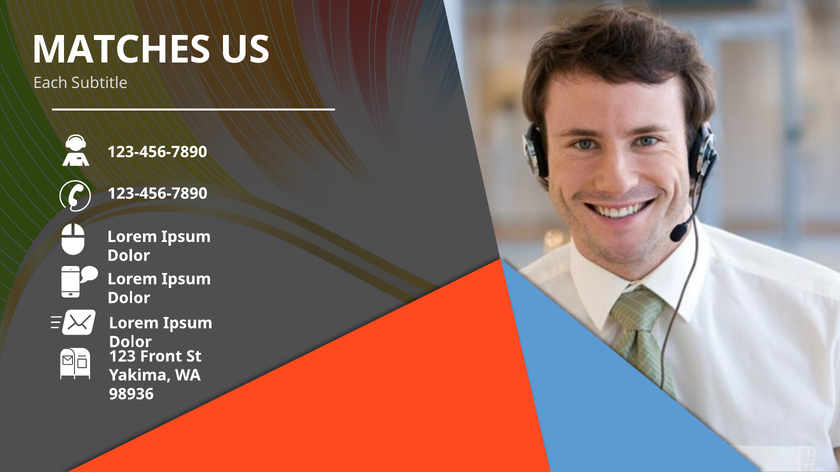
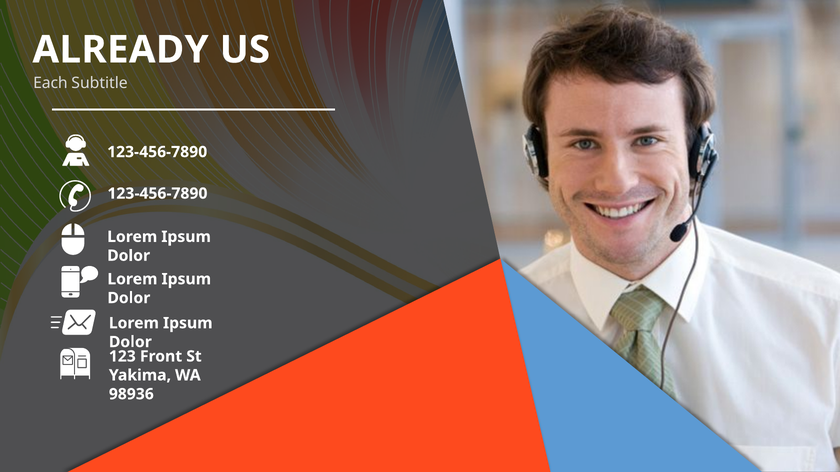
MATCHES: MATCHES -> ALREADY (121, 50)
